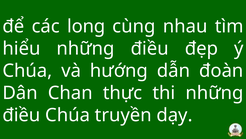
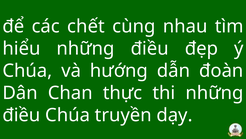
long: long -> chết (86, 26)
